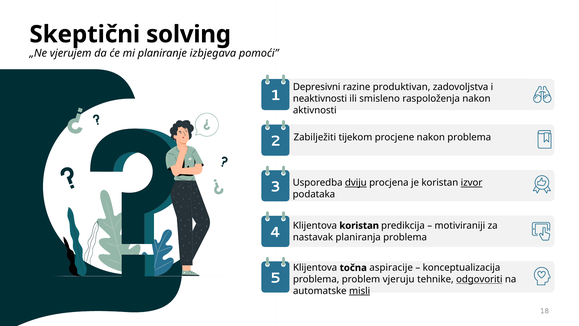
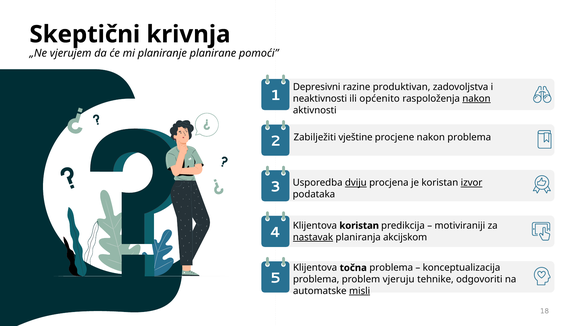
solving: solving -> krivnja (188, 34)
izbjegava: izbjegava -> planirane (213, 53)
smisleno: smisleno -> općenito (380, 99)
nakon underline: none -> present (476, 99)
tijekom: tijekom -> vještine (355, 137)
nastavak underline: none -> present (313, 237)
planiranja problema: problema -> akcijskom (405, 237)
točna aspiracije: aspiracije -> problema (391, 268)
odgovoriti underline: present -> none (479, 279)
